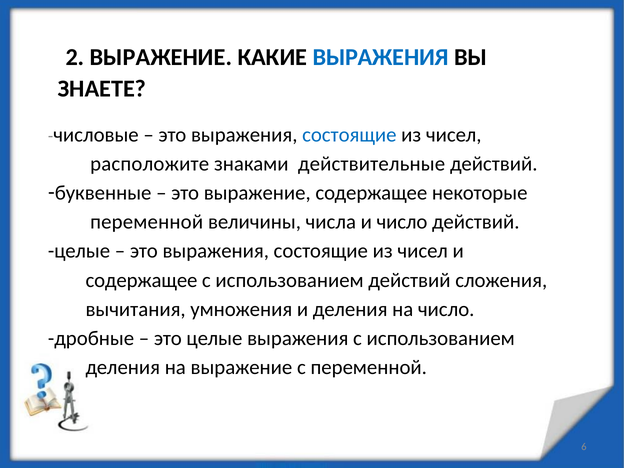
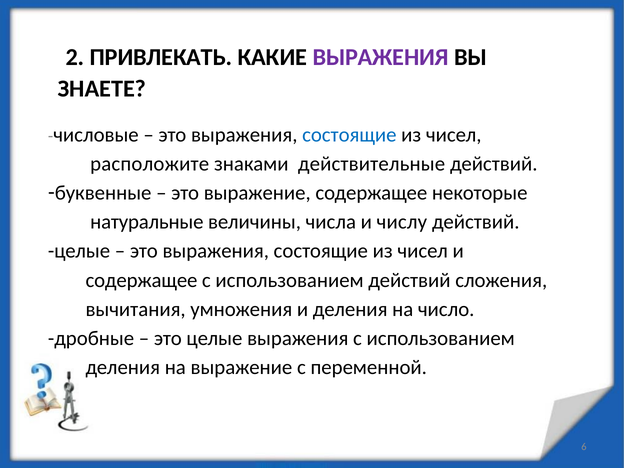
2 ВЫРАЖЕНИЕ: ВЫРАЖЕНИЕ -> ПРИВЛЕКАТЬ (161, 57)
ВЫРАЖЕНИЯ colour: blue -> purple (381, 57)
переменной: переменной -> натуральные (147, 222)
и число: число -> числу (402, 222)
